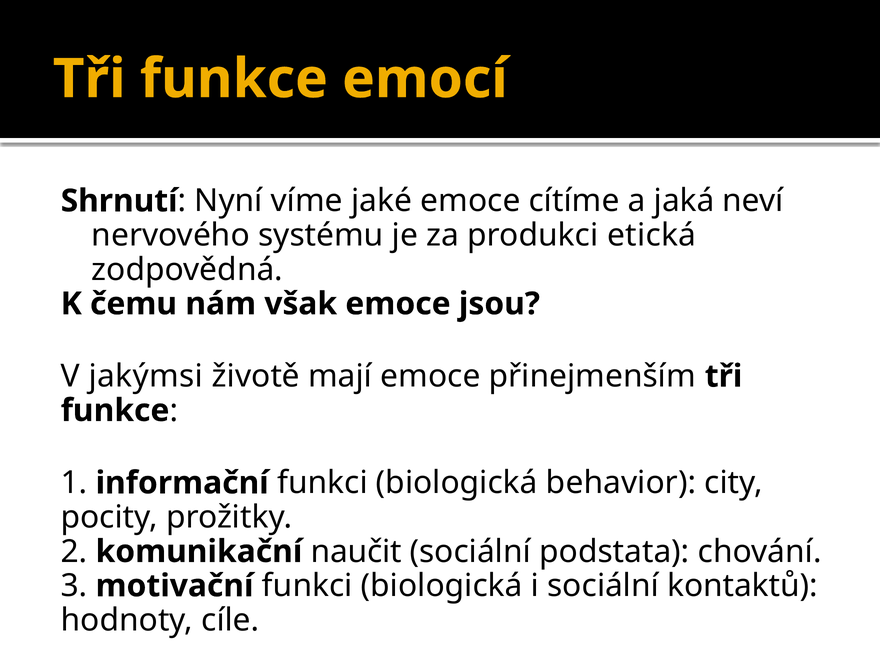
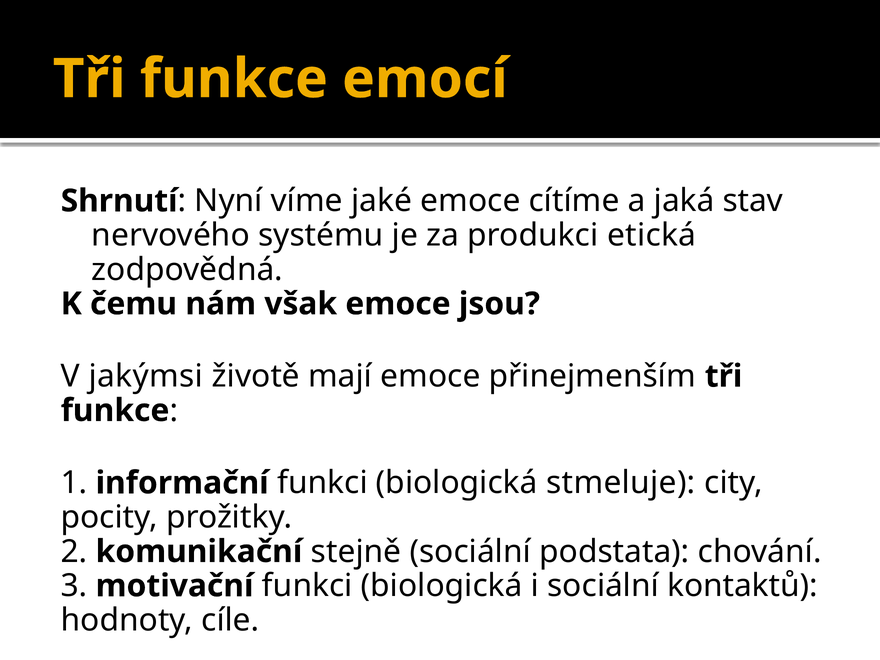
neví: neví -> stav (753, 201)
behavior: behavior -> stmeluje (621, 483)
naučit: naučit -> stejně (356, 552)
